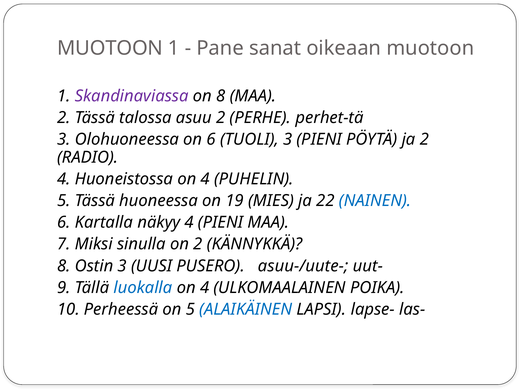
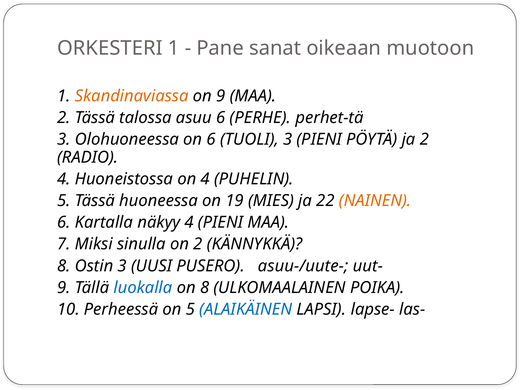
MUOTOON: MUOTOON -> ORKESTERI (110, 48)
Skandinaviassa colour: purple -> orange (132, 96)
on 8: 8 -> 9 (221, 96)
asuu 2: 2 -> 6 (221, 118)
NAINEN colour: blue -> orange (375, 201)
4: 4 -> 8 (205, 288)
